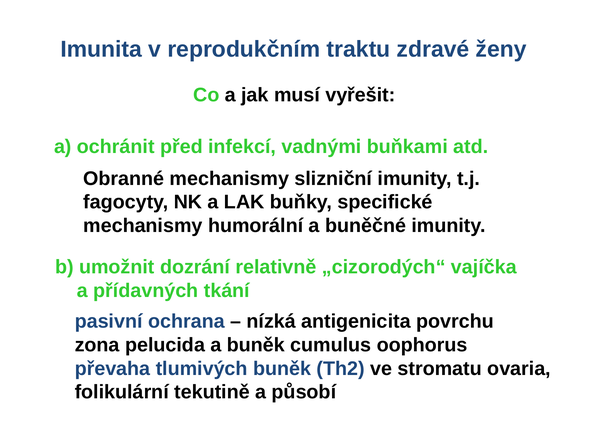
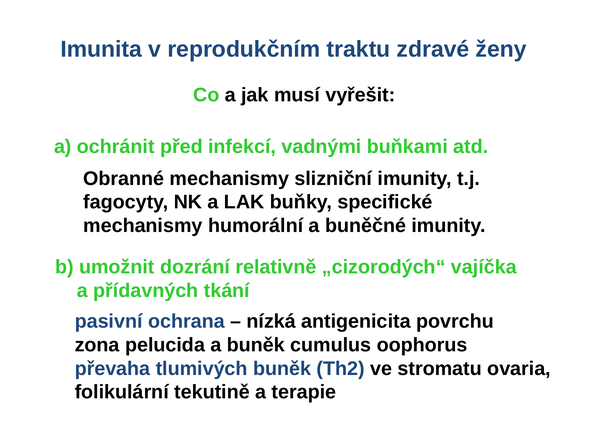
působí: působí -> terapie (304, 392)
